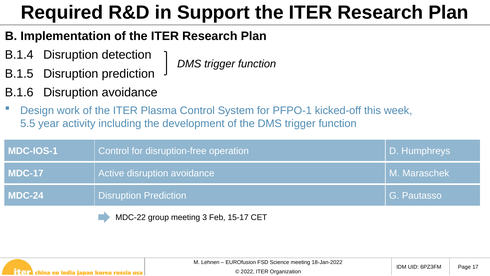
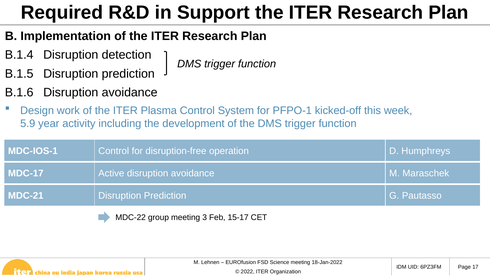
5.5: 5.5 -> 5.9 (28, 123)
MDC-24: MDC-24 -> MDC-21 (26, 195)
